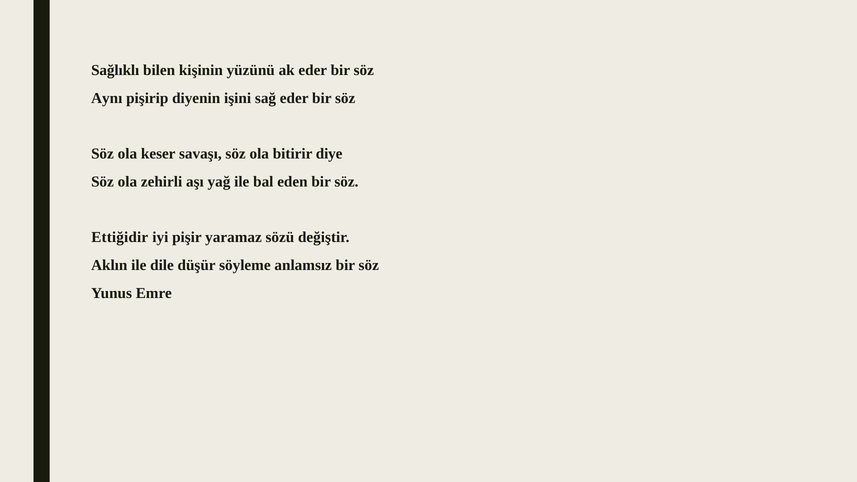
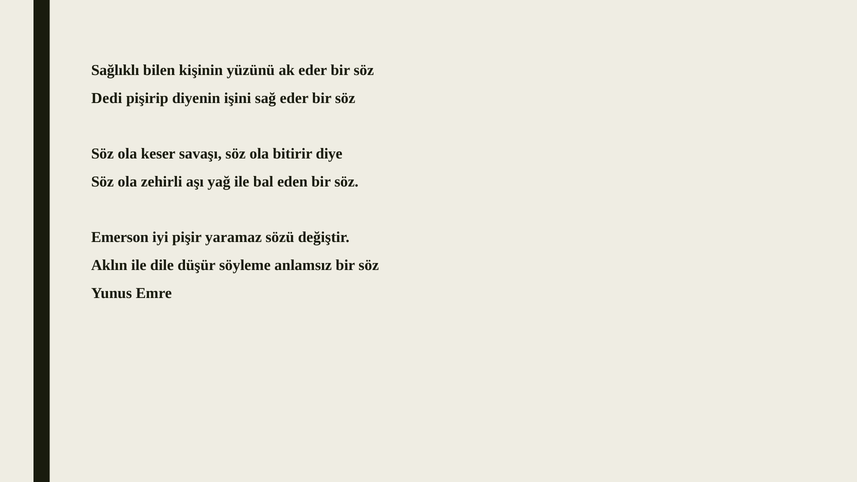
Aynı: Aynı -> Dedi (107, 98)
Ettiğidir: Ettiğidir -> Emerson (120, 237)
